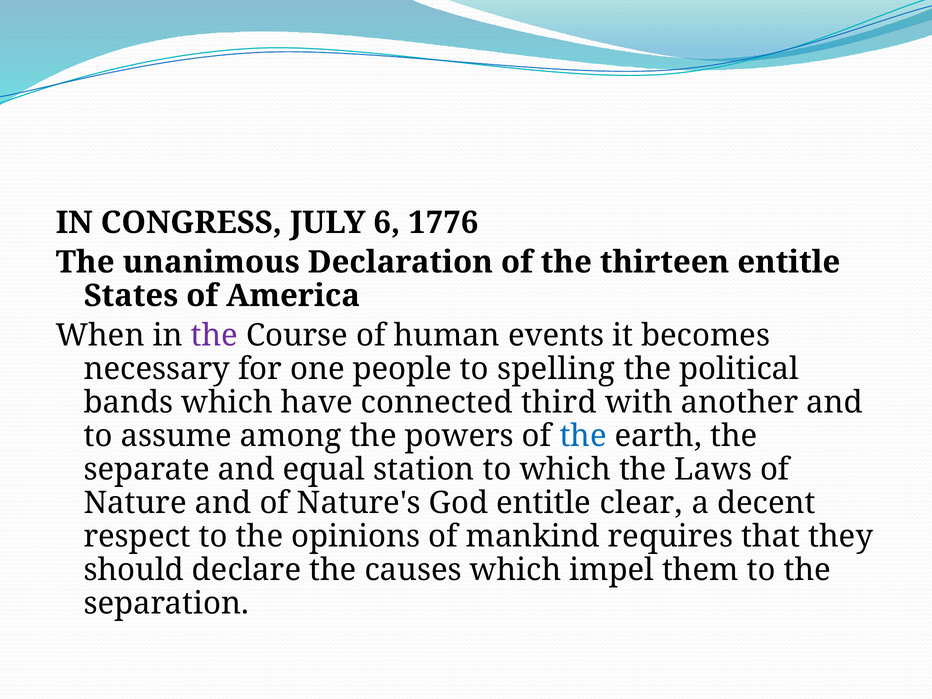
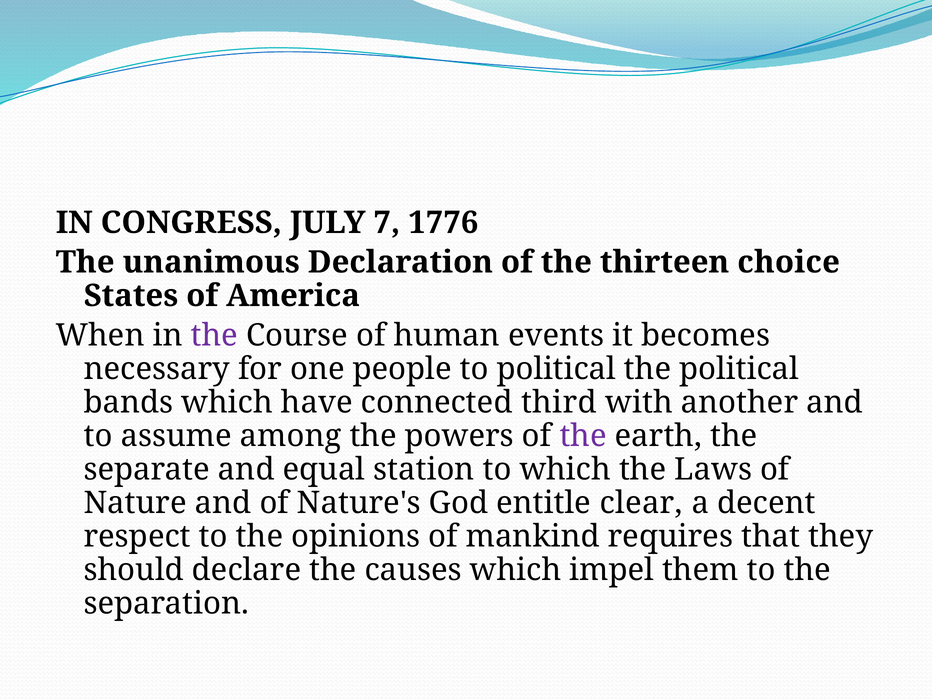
6: 6 -> 7 (387, 223)
thirteen entitle: entitle -> choice (789, 262)
to spelling: spelling -> political (556, 369)
the colour: blue -> purple (583, 436)
